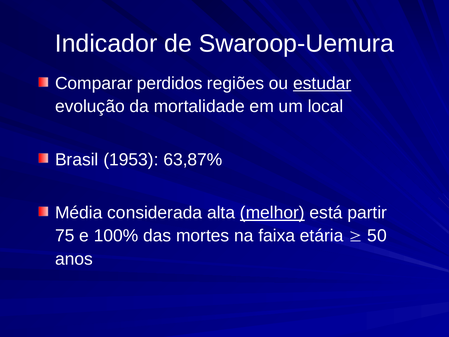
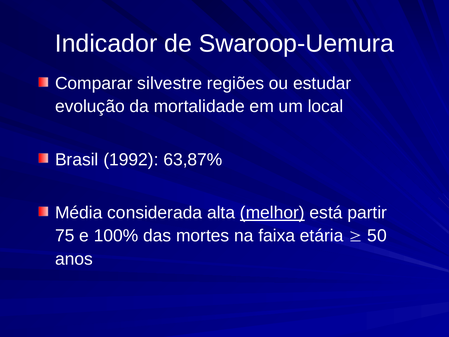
perdidos: perdidos -> silvestre (170, 83)
estudar underline: present -> none (322, 83)
1953: 1953 -> 1992 (131, 160)
